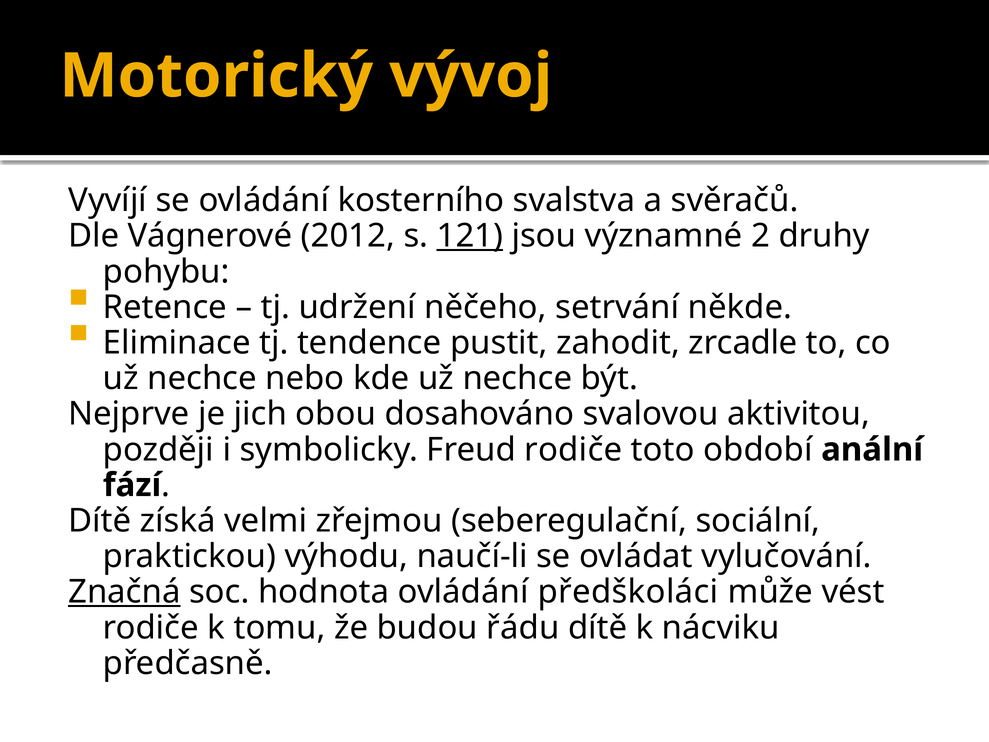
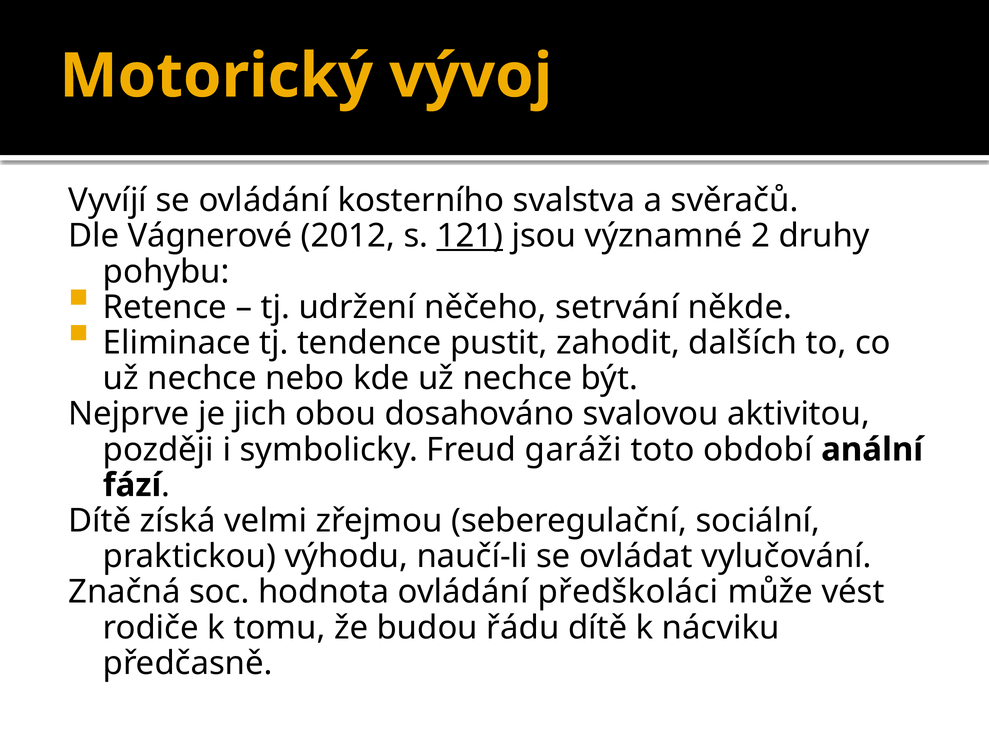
zrcadle: zrcadle -> dalších (743, 343)
Freud rodiče: rodiče -> garáži (573, 449)
Značná underline: present -> none (124, 592)
